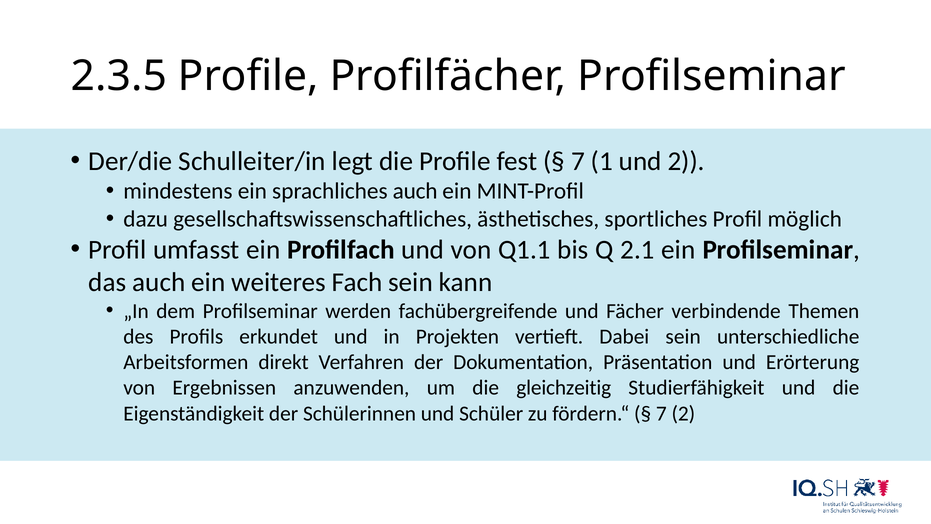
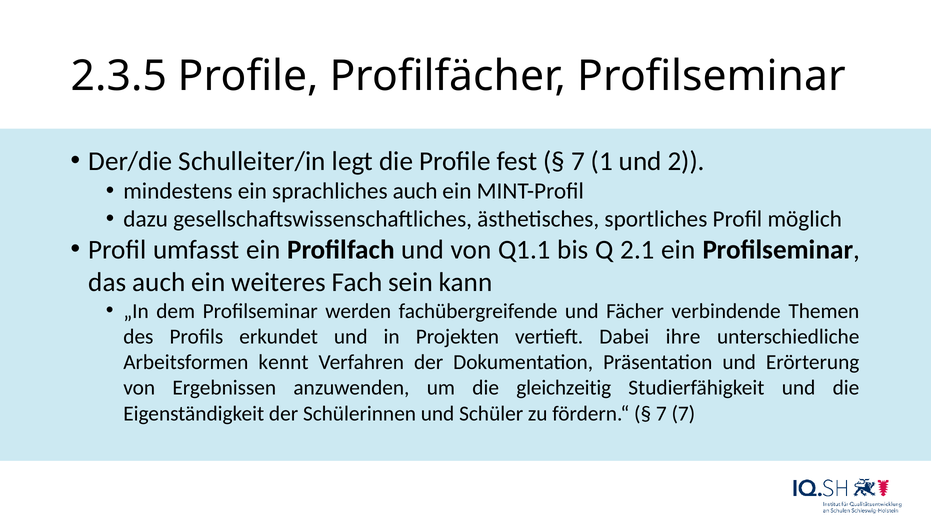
Dabei sein: sein -> ihre (683, 336)
direkt: direkt -> kennt (284, 362)
7 2: 2 -> 7 (683, 413)
